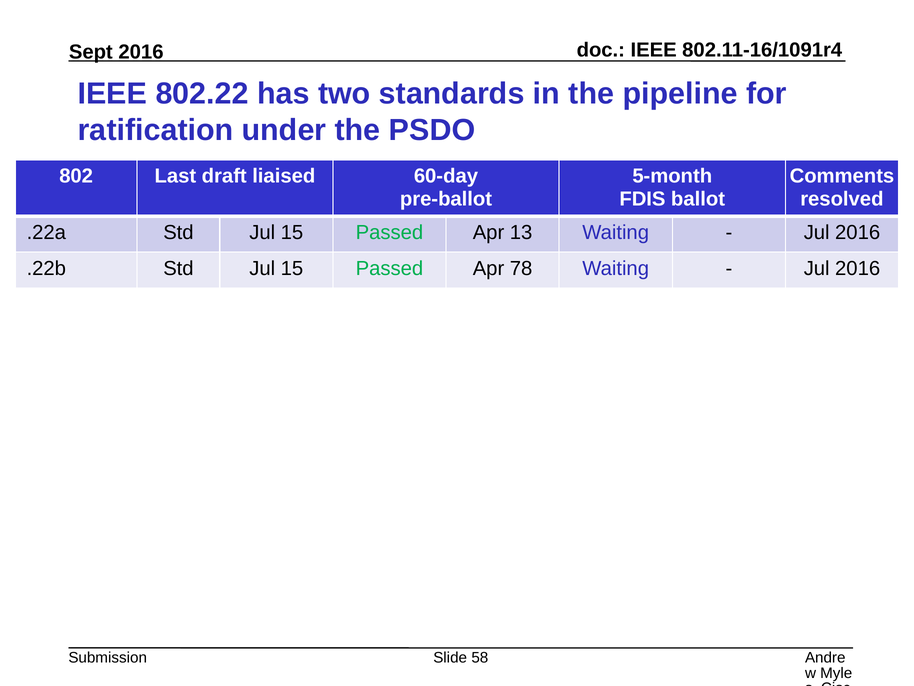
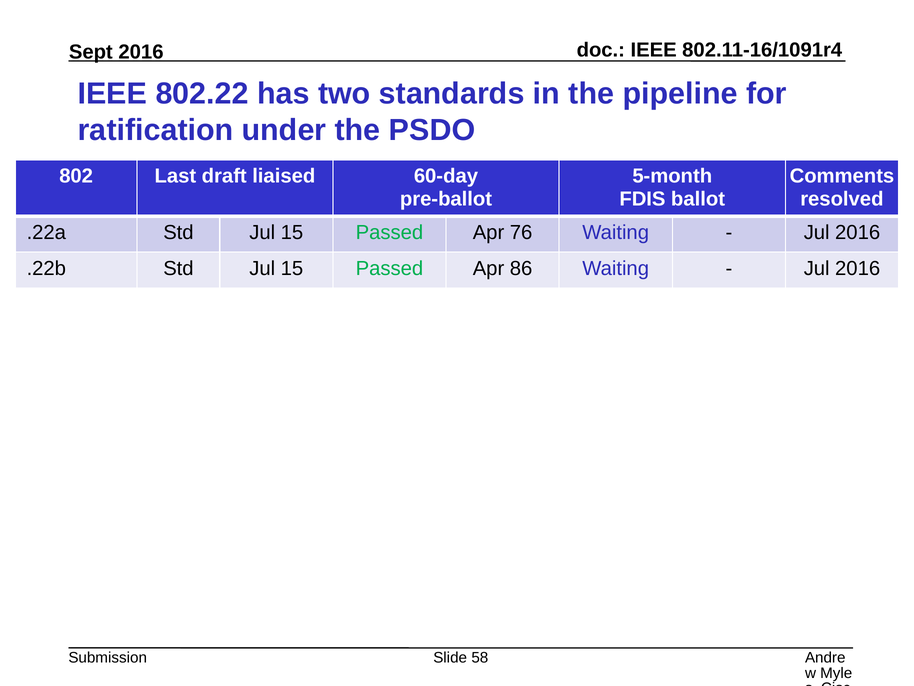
13: 13 -> 76 (521, 232)
78: 78 -> 86 (521, 268)
